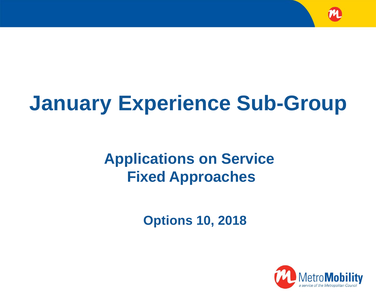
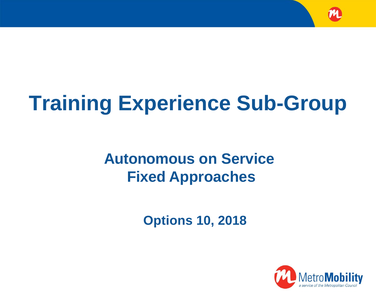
January: January -> Training (71, 103)
Applications: Applications -> Autonomous (149, 159)
